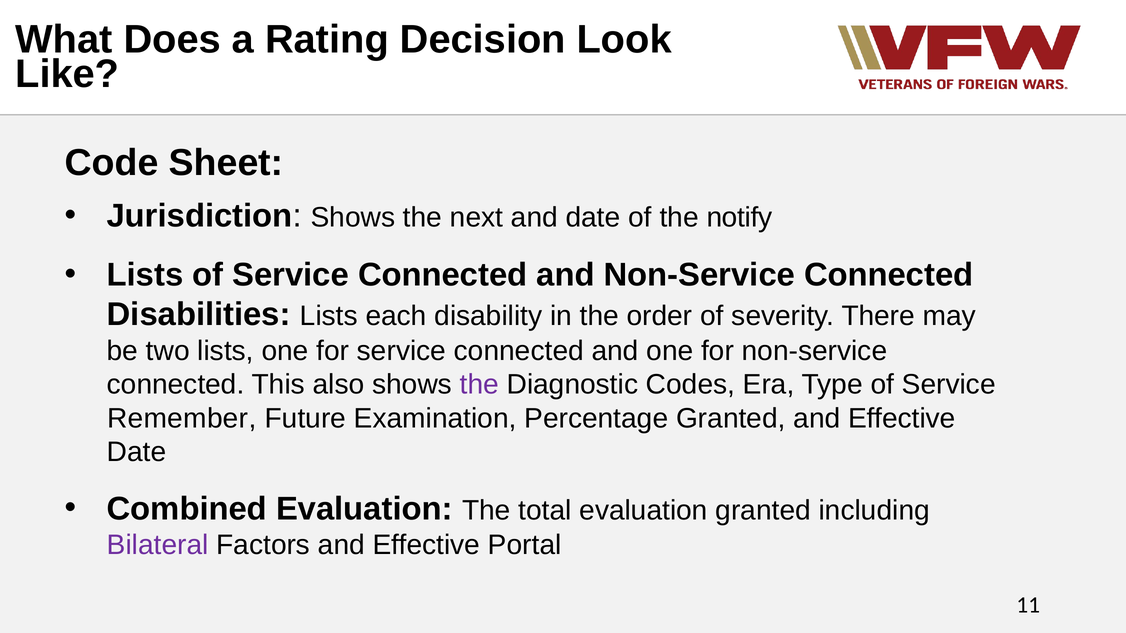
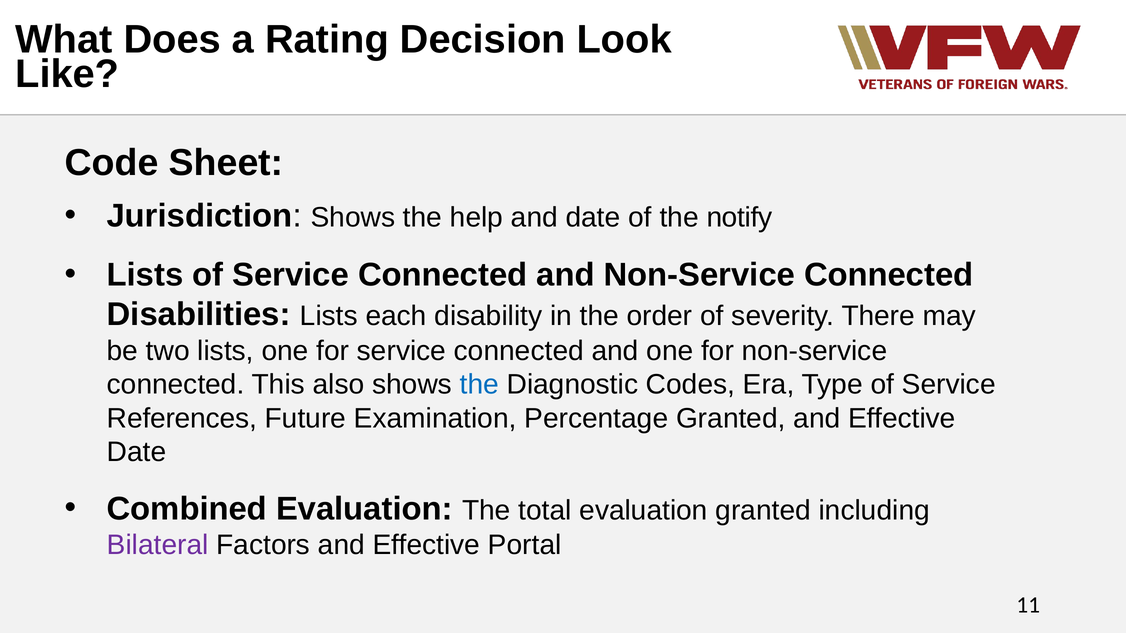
next: next -> help (477, 218)
the colour: purple -> blue (479, 385)
Remember: Remember -> References (182, 419)
